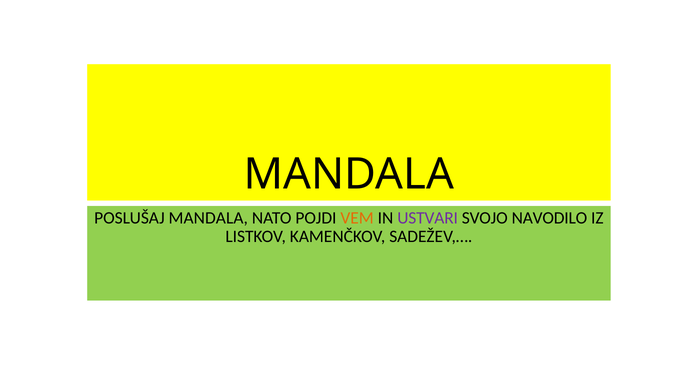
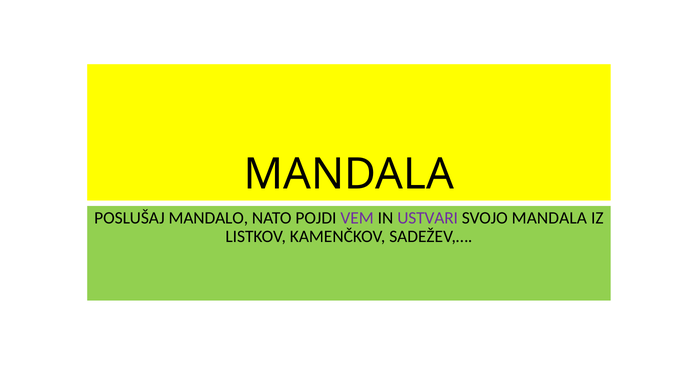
POSLUŠAJ MANDALA: MANDALA -> MANDALO (208, 218)
VEM colour: orange -> purple (357, 218)
SVOJO NAVODILO: NAVODILO -> MANDALA (549, 218)
